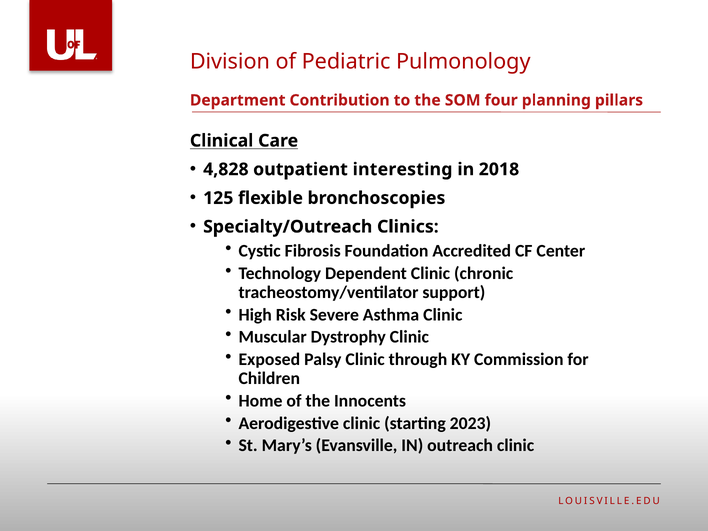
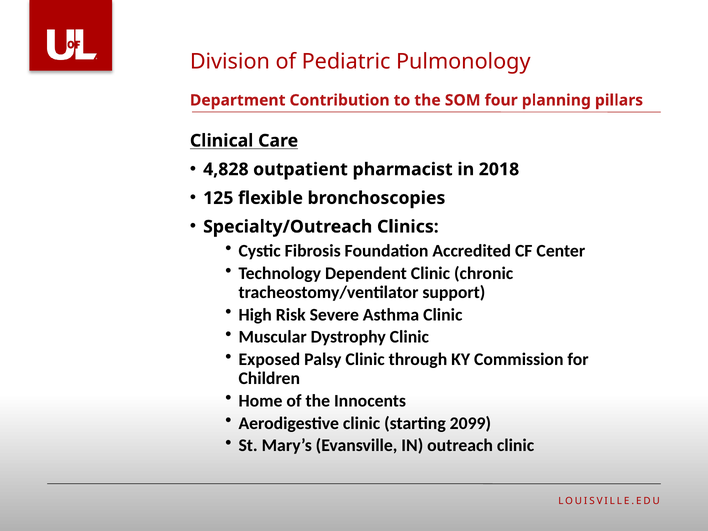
interesting: interesting -> pharmacist (403, 169)
2023: 2023 -> 2099 (470, 423)
